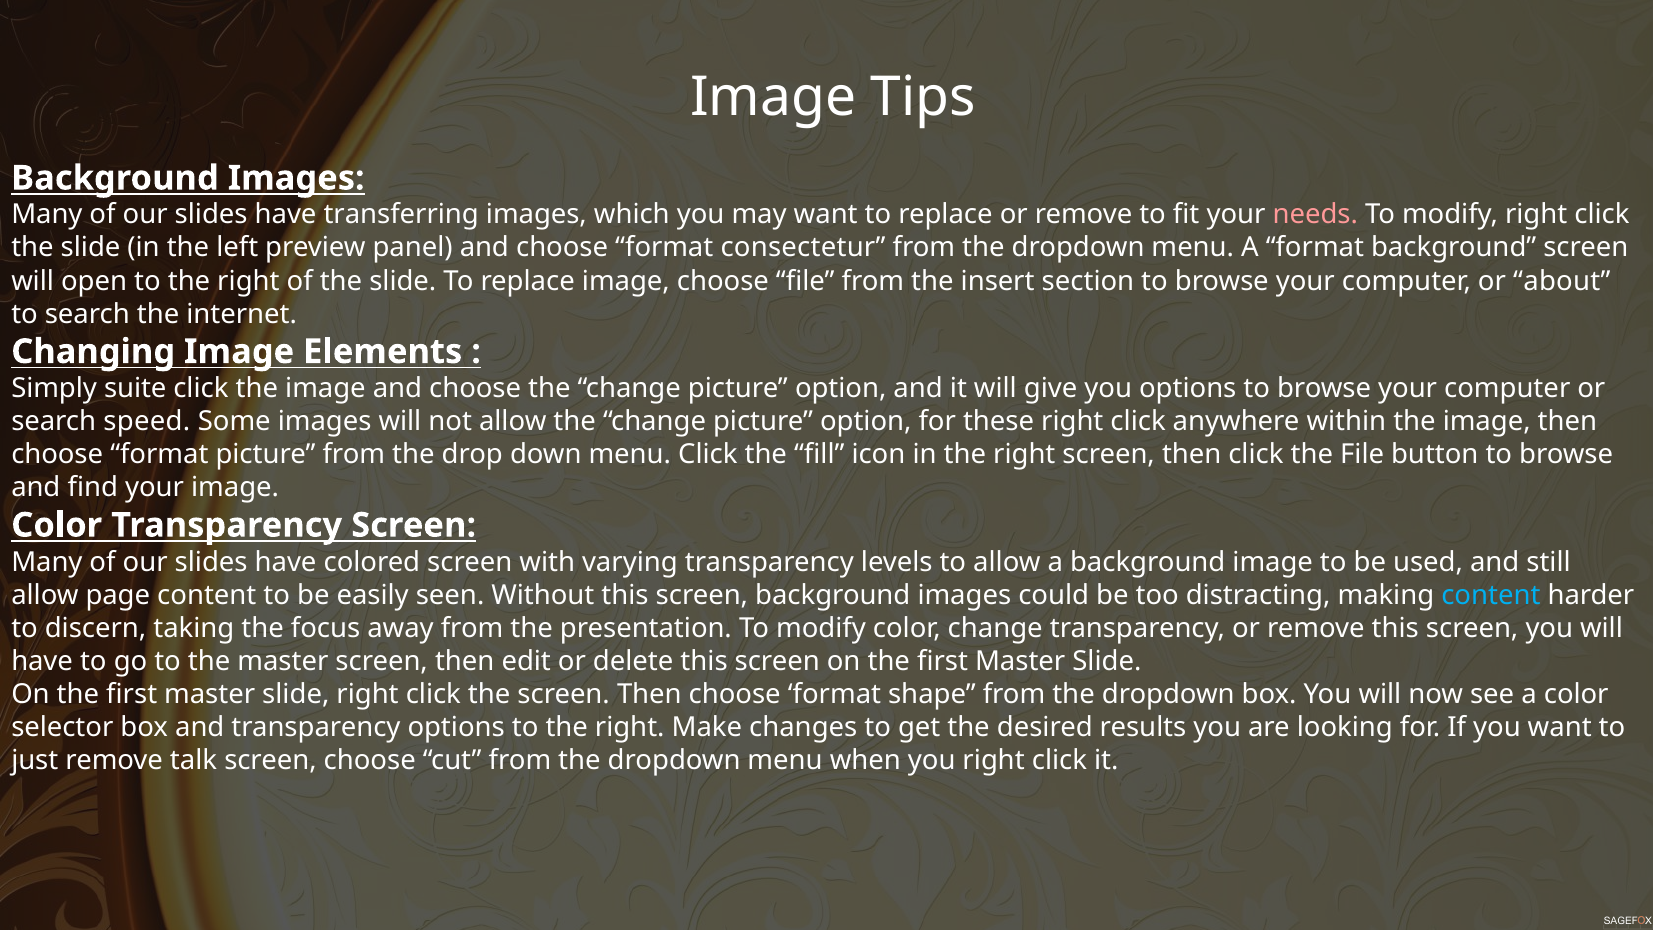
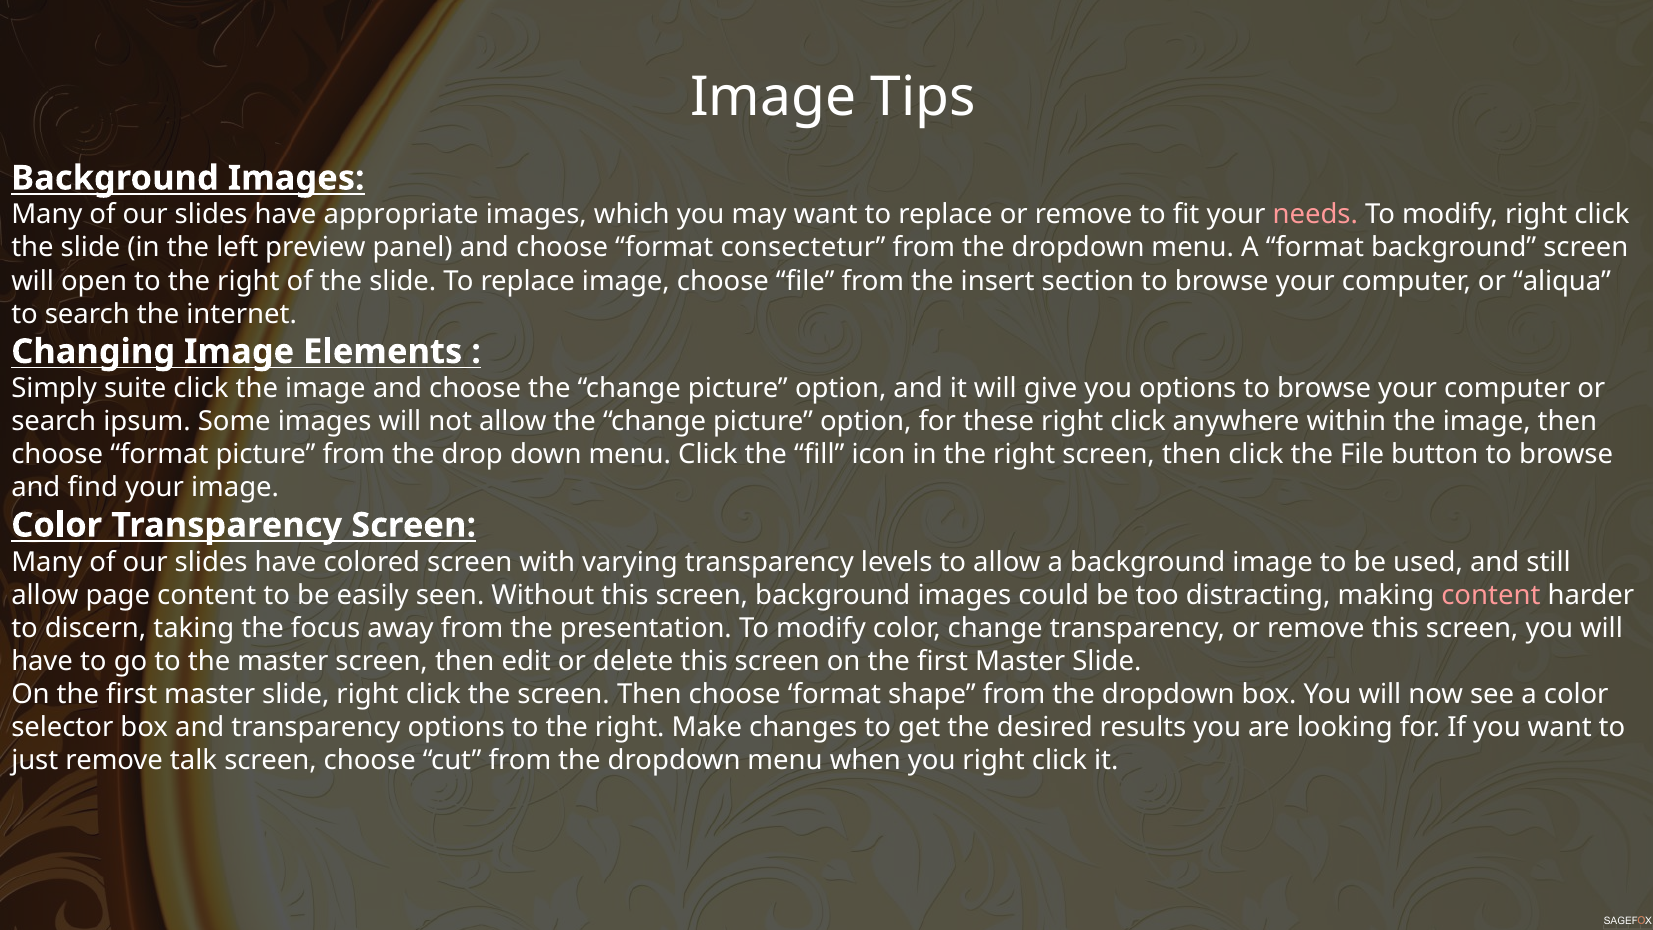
transferring: transferring -> appropriate (401, 215)
about: about -> aliqua (1562, 281)
speed: speed -> ipsum (147, 421)
content colour: light blue -> pink (1491, 595)
